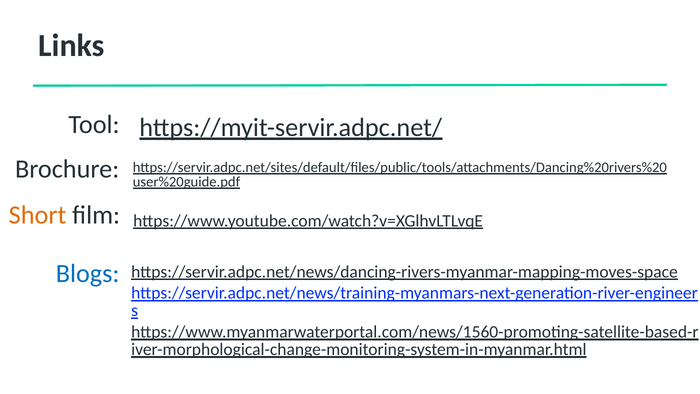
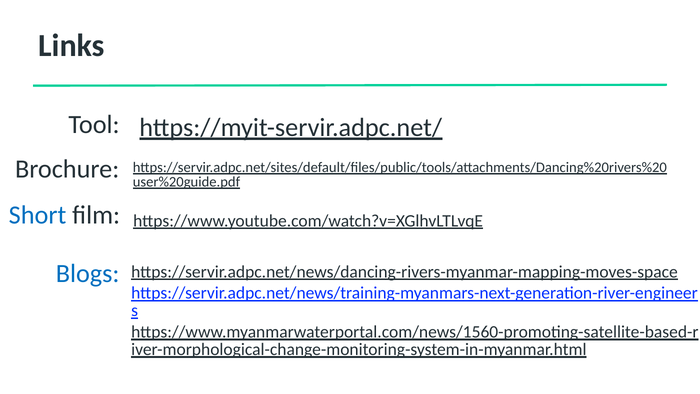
Short colour: orange -> blue (38, 215)
